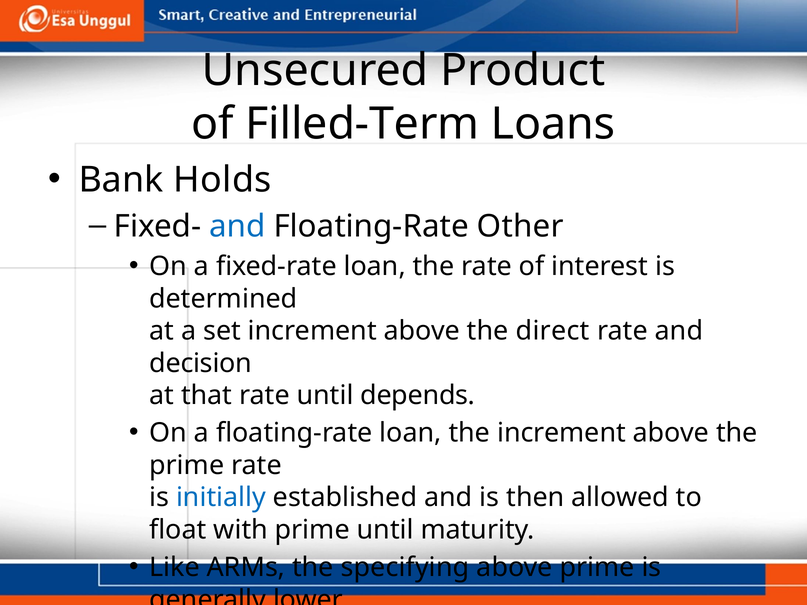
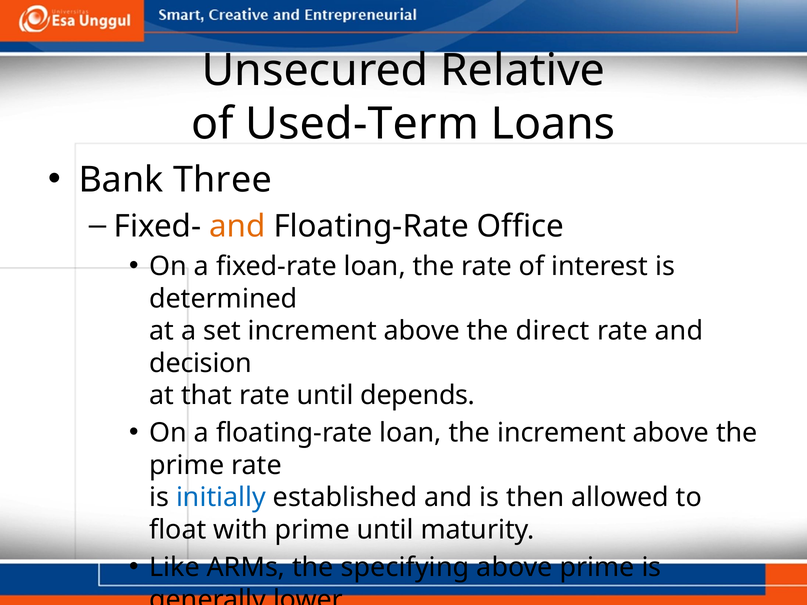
Product: Product -> Relative (523, 70)
Filled-Term: Filled-Term -> Used-Term (362, 124)
Holds: Holds -> Three (223, 180)
and colour: blue -> orange (237, 226)
Other: Other -> Office (520, 226)
